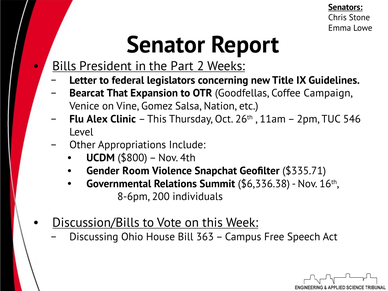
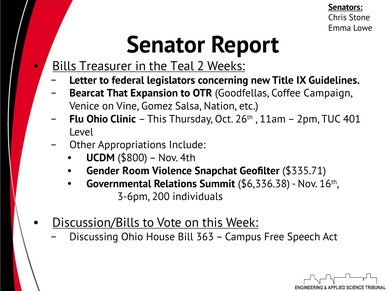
President: President -> Treasurer (106, 66)
Part: Part -> Teal (182, 66)
Flu Alex: Alex -> Ohio (97, 119)
546: 546 -> 401 (352, 119)
8-6pm: 8-6pm -> 3-6pm (134, 197)
